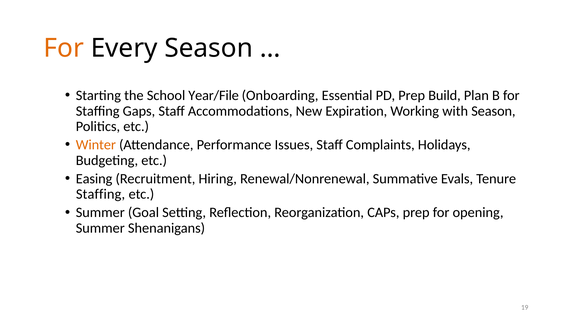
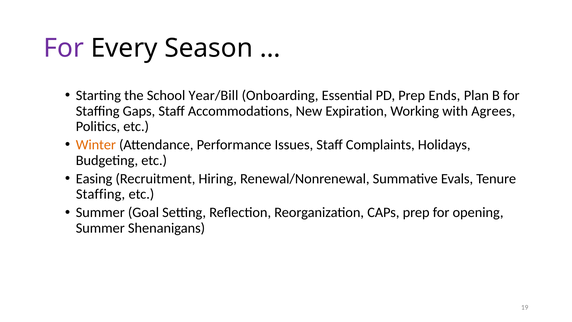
For colour: orange -> purple (64, 48)
Year/File: Year/File -> Year/Bill (213, 95)
Build: Build -> Ends (444, 95)
with Season: Season -> Agrees (493, 111)
